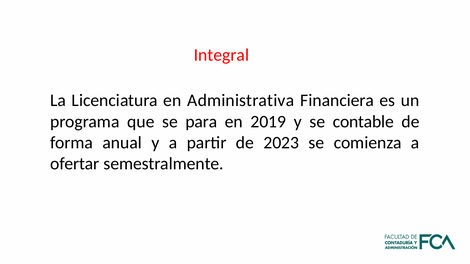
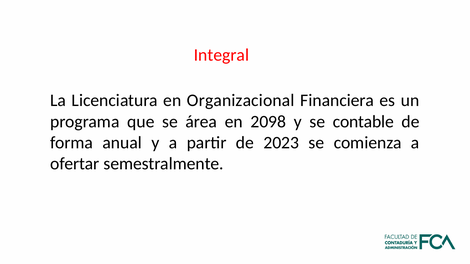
Administrativa: Administrativa -> Organizacional (241, 101)
para: para -> área (201, 122)
2019: 2019 -> 2098 (268, 122)
